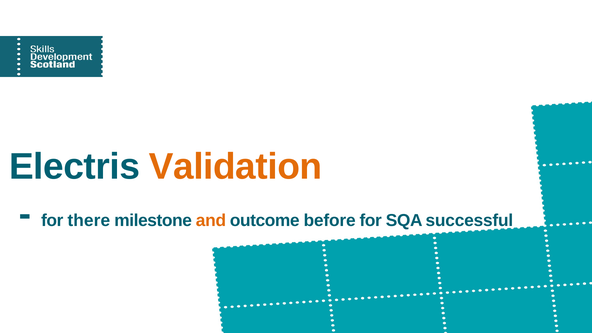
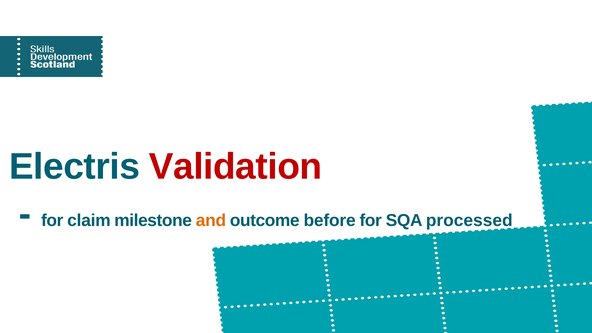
Validation colour: orange -> red (236, 166)
there: there -> claim (89, 220)
successful: successful -> processed (469, 220)
